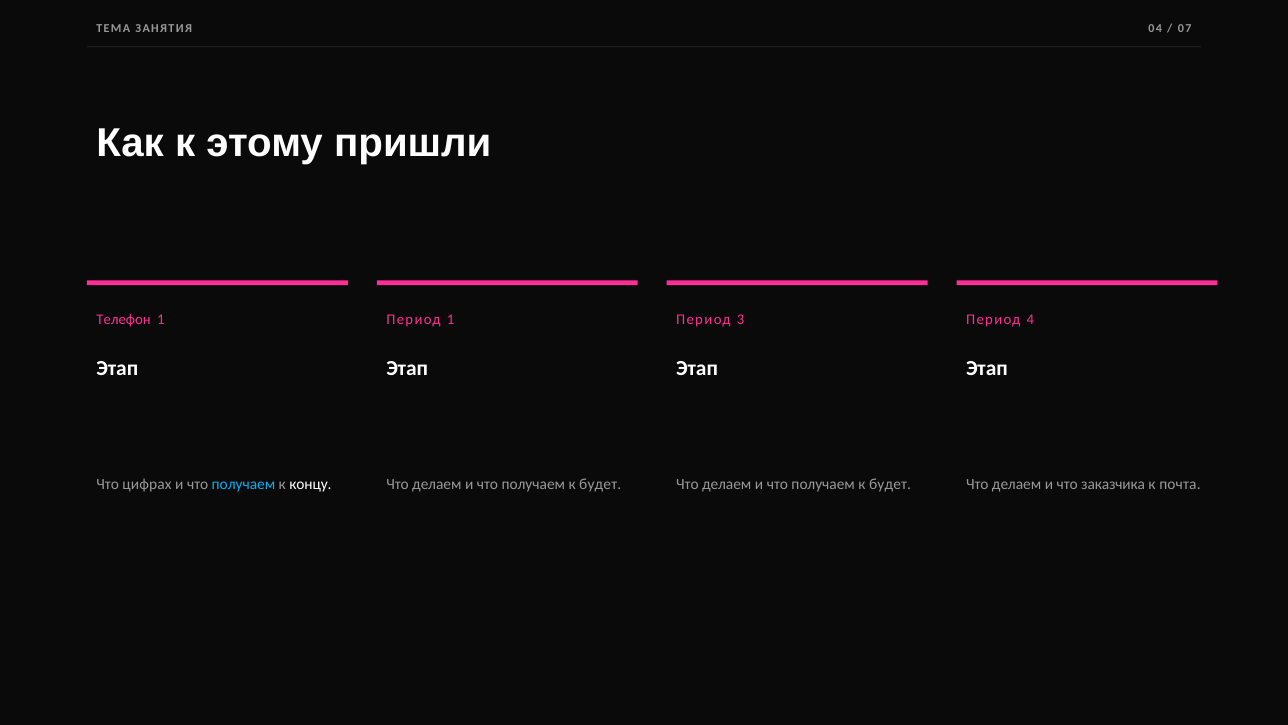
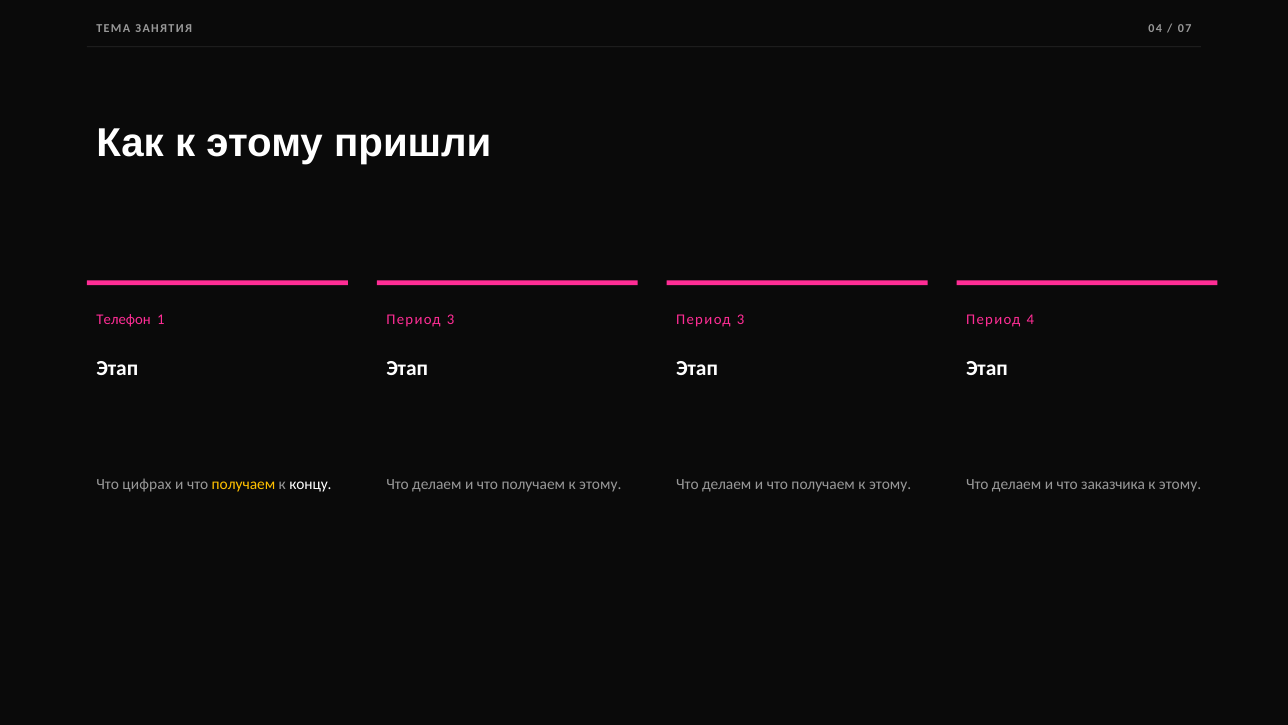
1: 1 -> 3 (451, 320)
получаем colour: light blue -> yellow (243, 484)
будет: будет -> этому (600, 484)
будет: будет -> этому (890, 484)
почта: почта -> этому (1180, 484)
